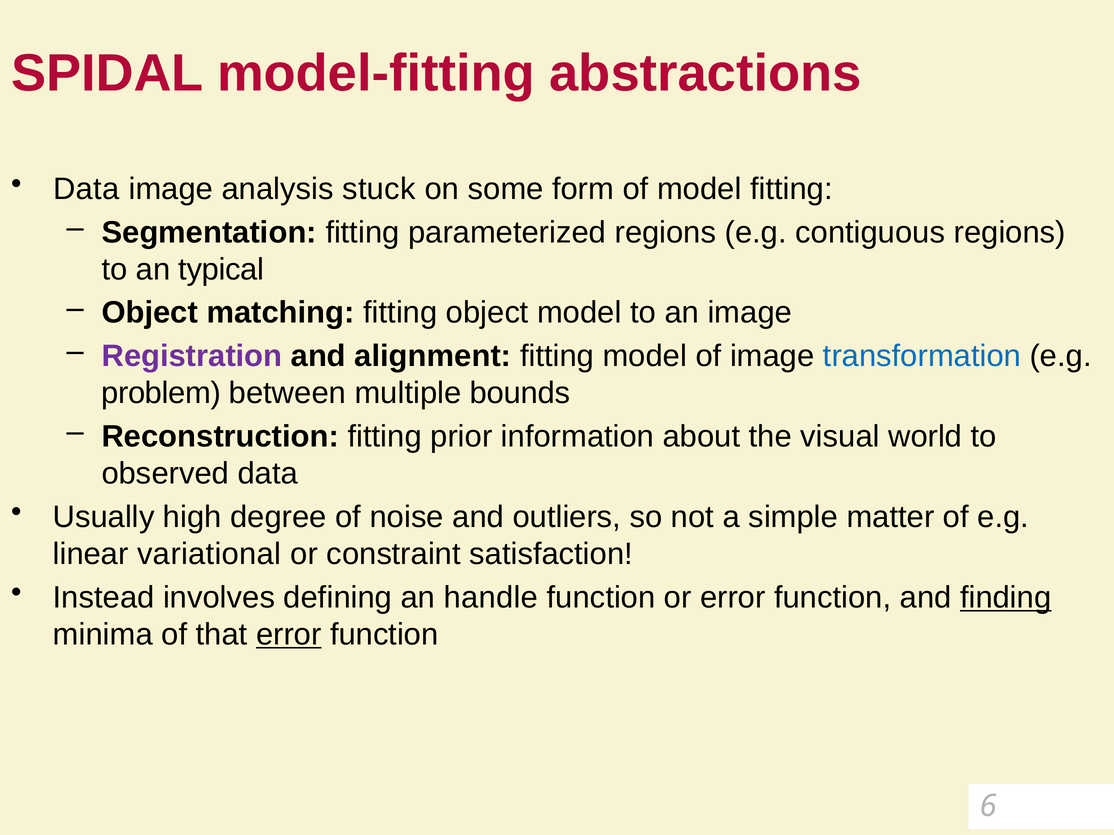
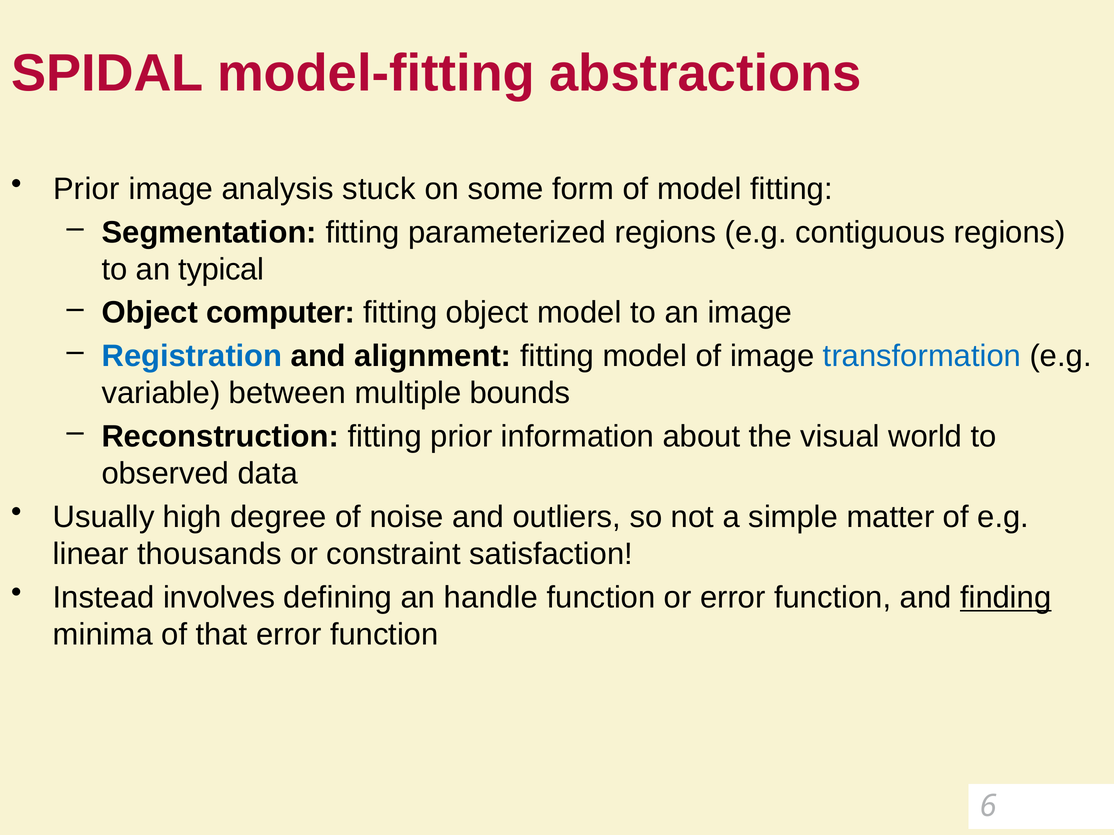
Data: Data -> Prior (86, 189)
matching: matching -> computer (281, 313)
Registration colour: purple -> blue (192, 356)
problem: problem -> variable (161, 393)
variational: variational -> thousands (209, 554)
error underline: present -> none (289, 635)
